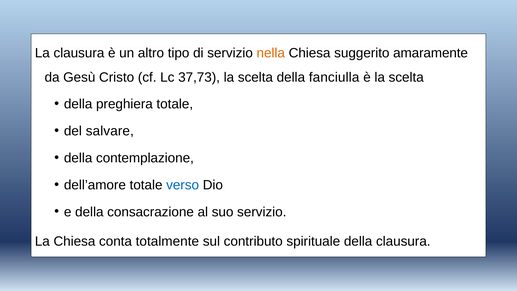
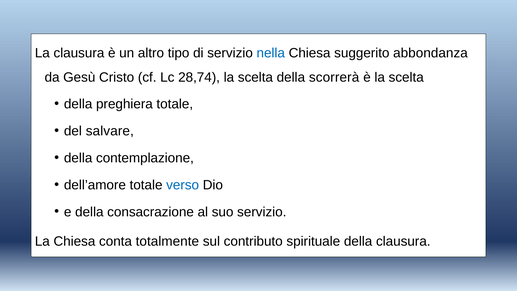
nella colour: orange -> blue (271, 53)
amaramente: amaramente -> abbondanza (430, 53)
37,73: 37,73 -> 28,74 (199, 77)
fanciulla: fanciulla -> scorrerà (334, 77)
